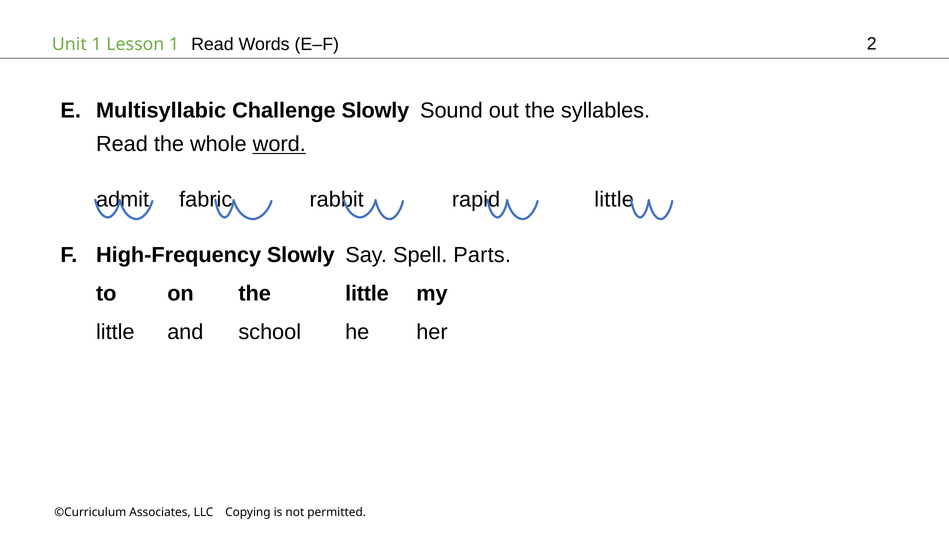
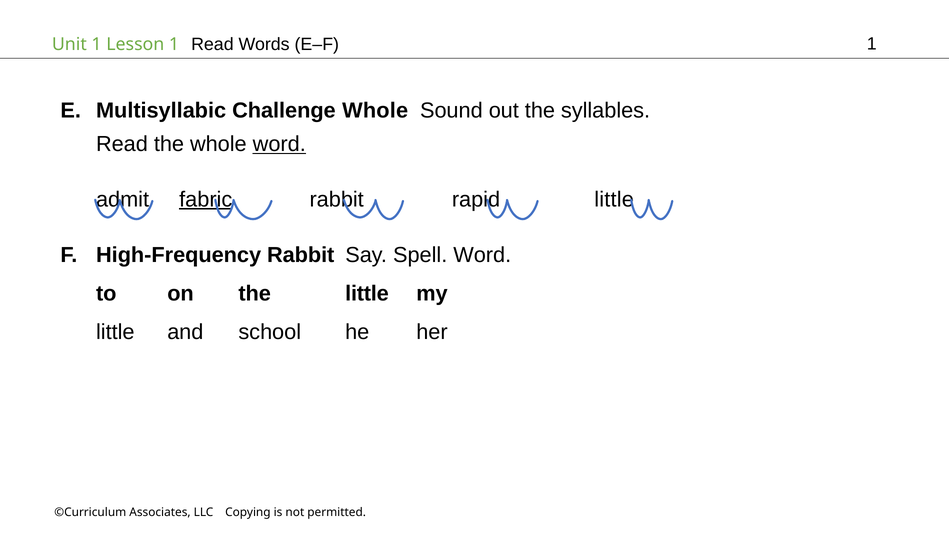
2: 2 -> 1 (872, 44)
Challenge Slowly: Slowly -> Whole (375, 110)
fabric underline: none -> present (206, 199)
High-Frequency Slowly: Slowly -> Rabbit (301, 255)
Spell Parts: Parts -> Word (482, 255)
